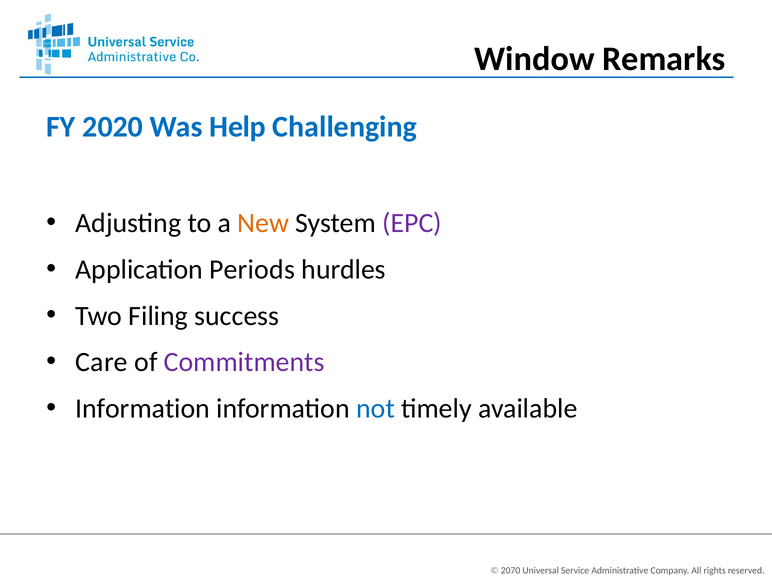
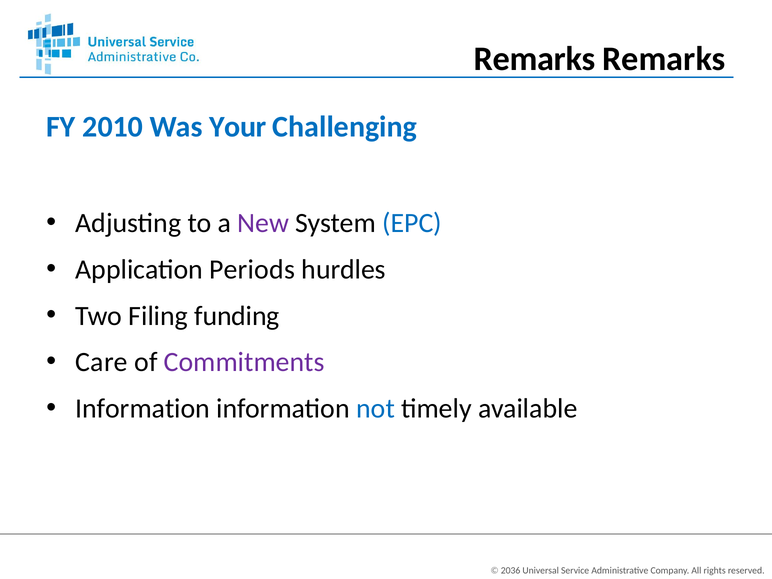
Window: Window -> Remarks (535, 59)
2020: 2020 -> 2010 (113, 127)
Help: Help -> Your (238, 127)
New colour: orange -> purple (263, 223)
EPC colour: purple -> blue (412, 223)
success: success -> funding (237, 316)
2070: 2070 -> 2036 (511, 571)
